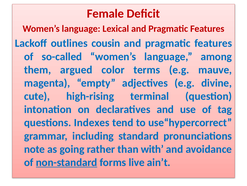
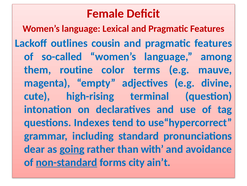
argued: argued -> routine (76, 70)
note: note -> dear (34, 149)
going underline: none -> present (72, 149)
live: live -> city (137, 162)
